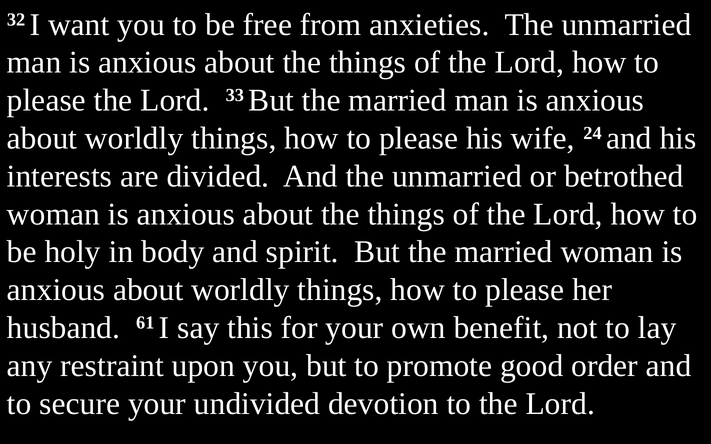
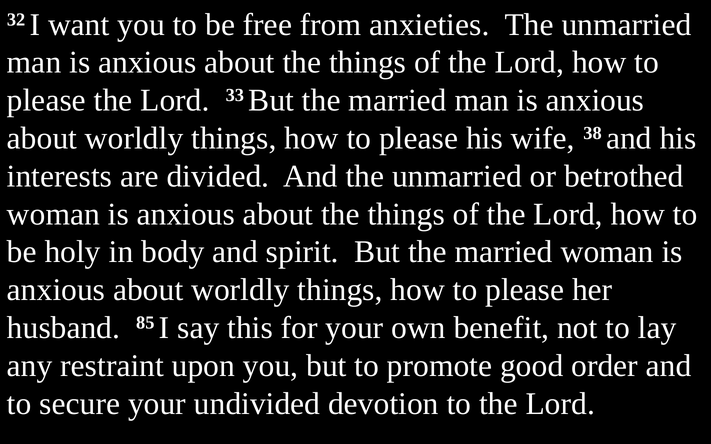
24: 24 -> 38 (593, 133)
61: 61 -> 85 (145, 323)
